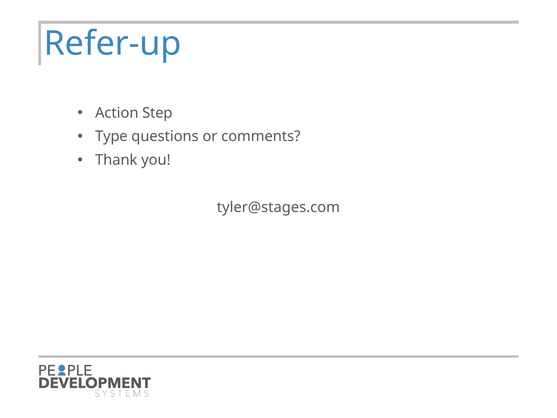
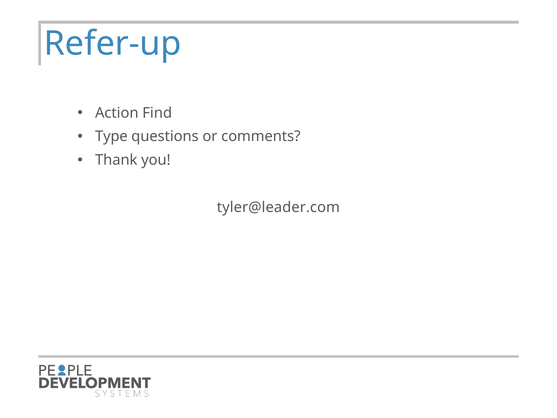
Step: Step -> Find (157, 113)
tyler@stages.com: tyler@stages.com -> tyler@leader.com (278, 207)
